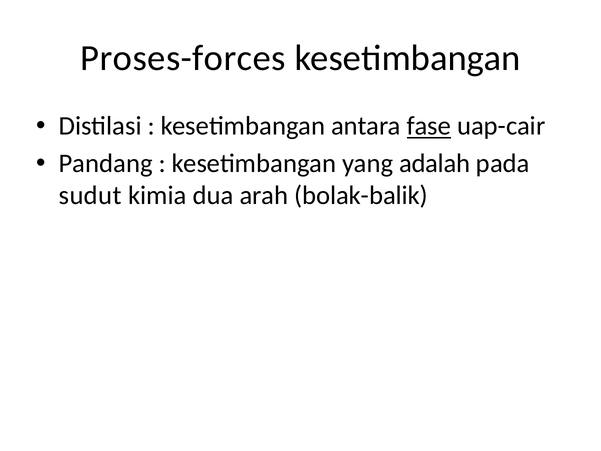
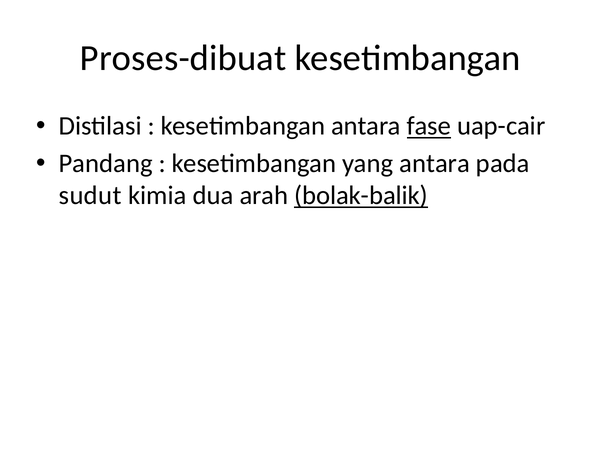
Proses-forces: Proses-forces -> Proses-dibuat (183, 58)
yang adalah: adalah -> antara (435, 163)
bolak-balik underline: none -> present (361, 196)
